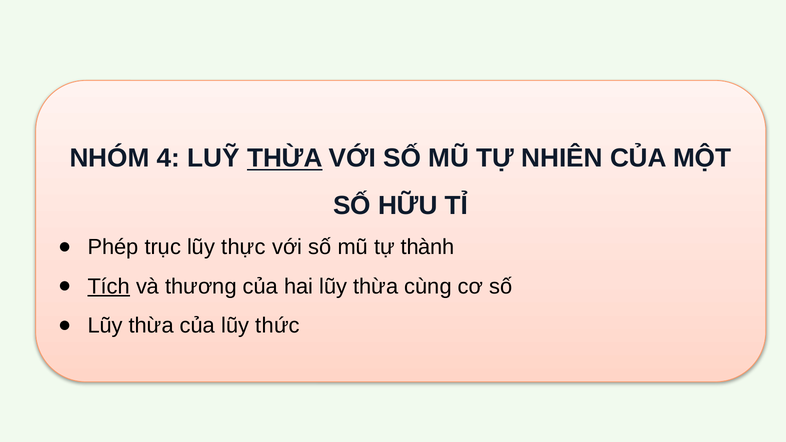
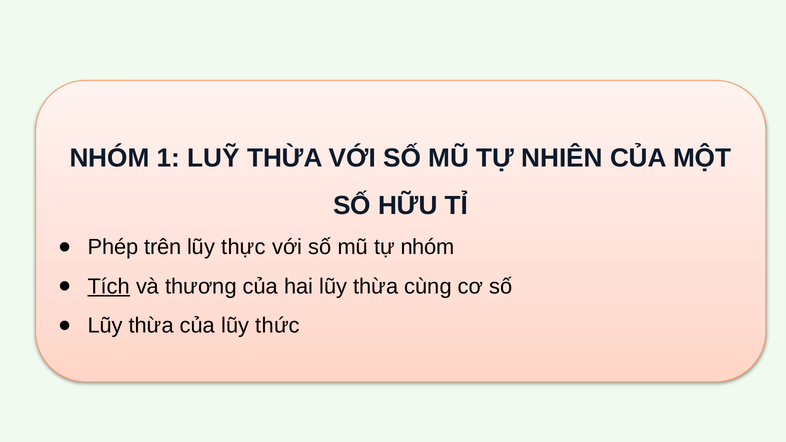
4: 4 -> 1 (168, 158)
THỪA underline: present -> none (285, 158)
trục: trục -> trên (163, 247)
tự thành: thành -> nhóm (428, 247)
